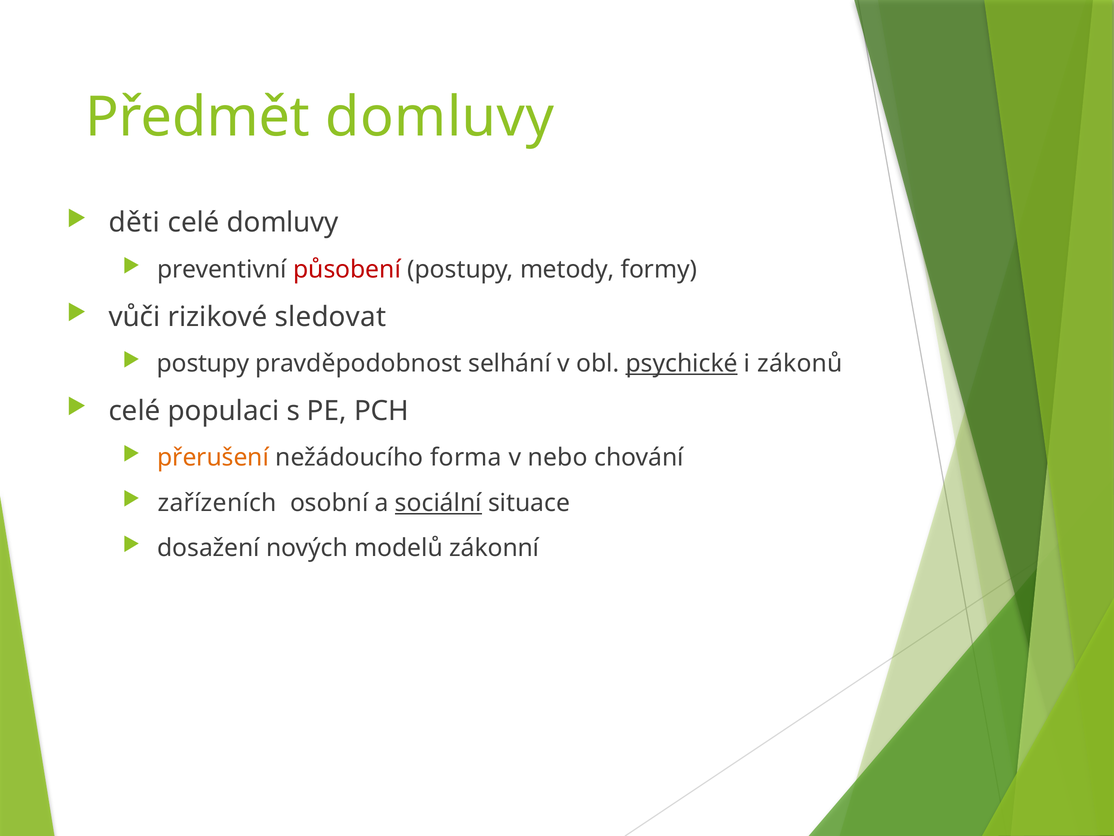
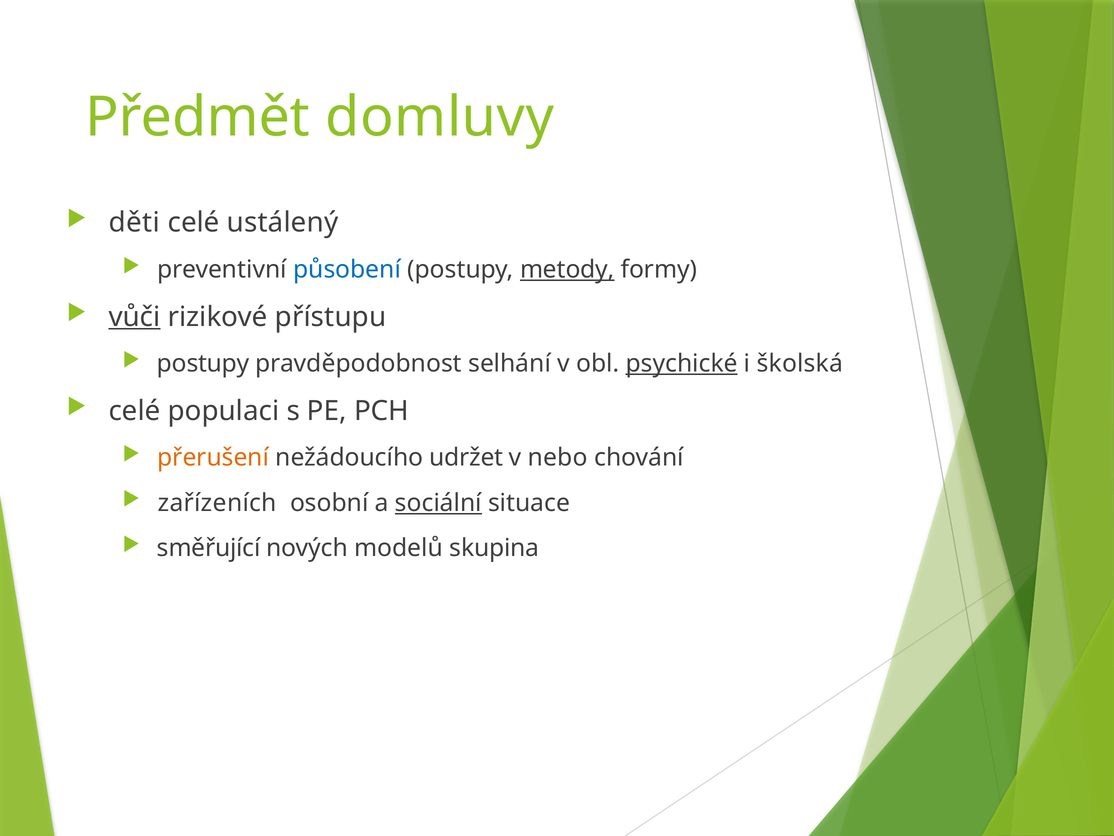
celé domluvy: domluvy -> ustálený (283, 223)
působení colour: red -> blue (347, 269)
metody underline: none -> present (567, 269)
vůči underline: none -> present (135, 317)
sledovat: sledovat -> přístupu (331, 317)
zákonů: zákonů -> školská (800, 363)
forma: forma -> udržet (466, 457)
dosažení: dosažení -> směřující (209, 548)
zákonní: zákonní -> skupina (494, 548)
